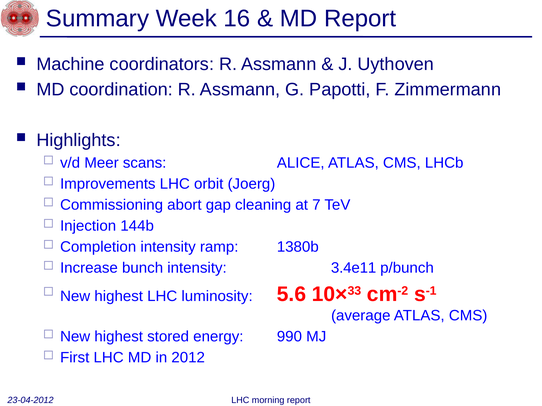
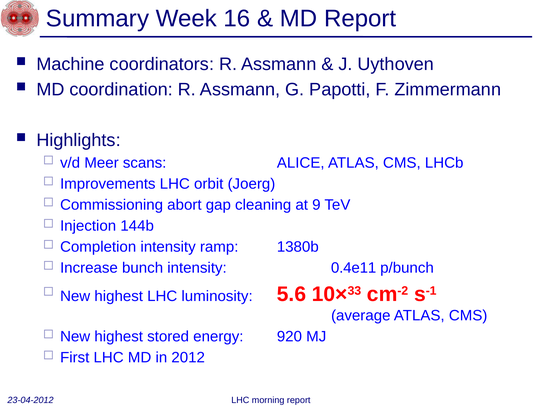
7: 7 -> 9 (316, 205)
3.4e11: 3.4e11 -> 0.4e11 (354, 268)
990: 990 -> 920 (289, 337)
